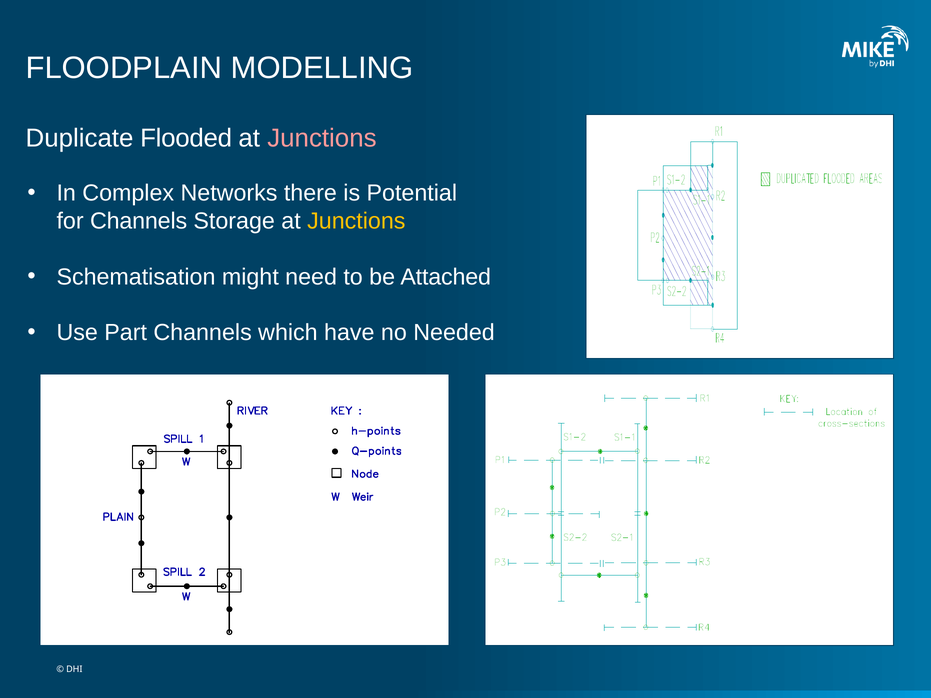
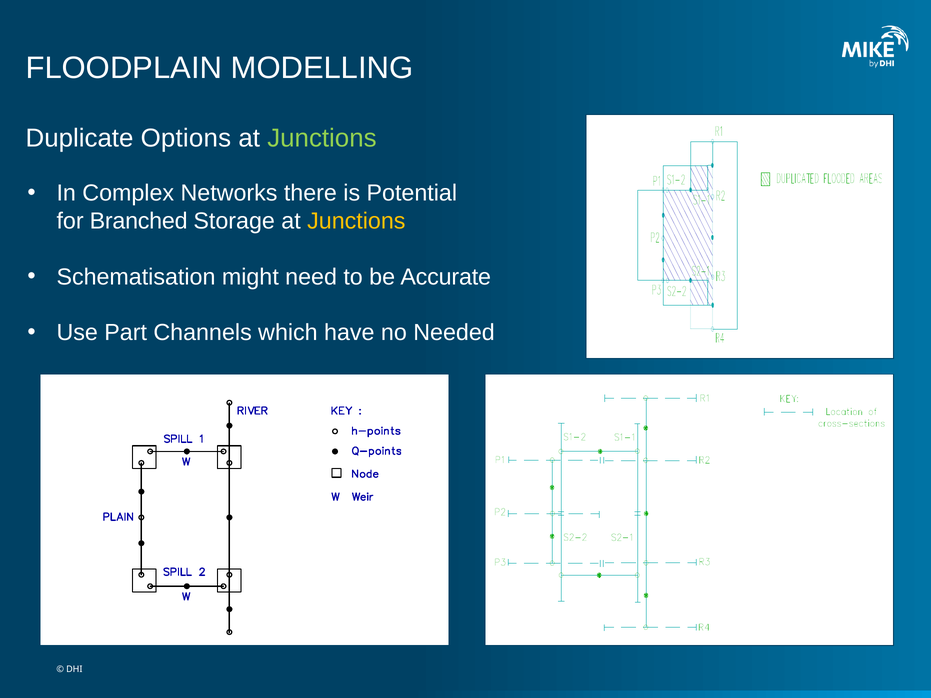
Flooded: Flooded -> Options (186, 138)
Junctions colour: pink -> light green (322, 138)
for Channels: Channels -> Branched (139, 221)
Attached: Attached -> Accurate (446, 277)
